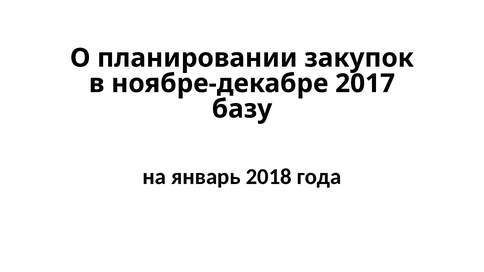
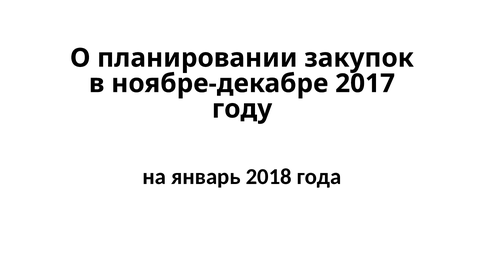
базу: базу -> году (242, 109)
